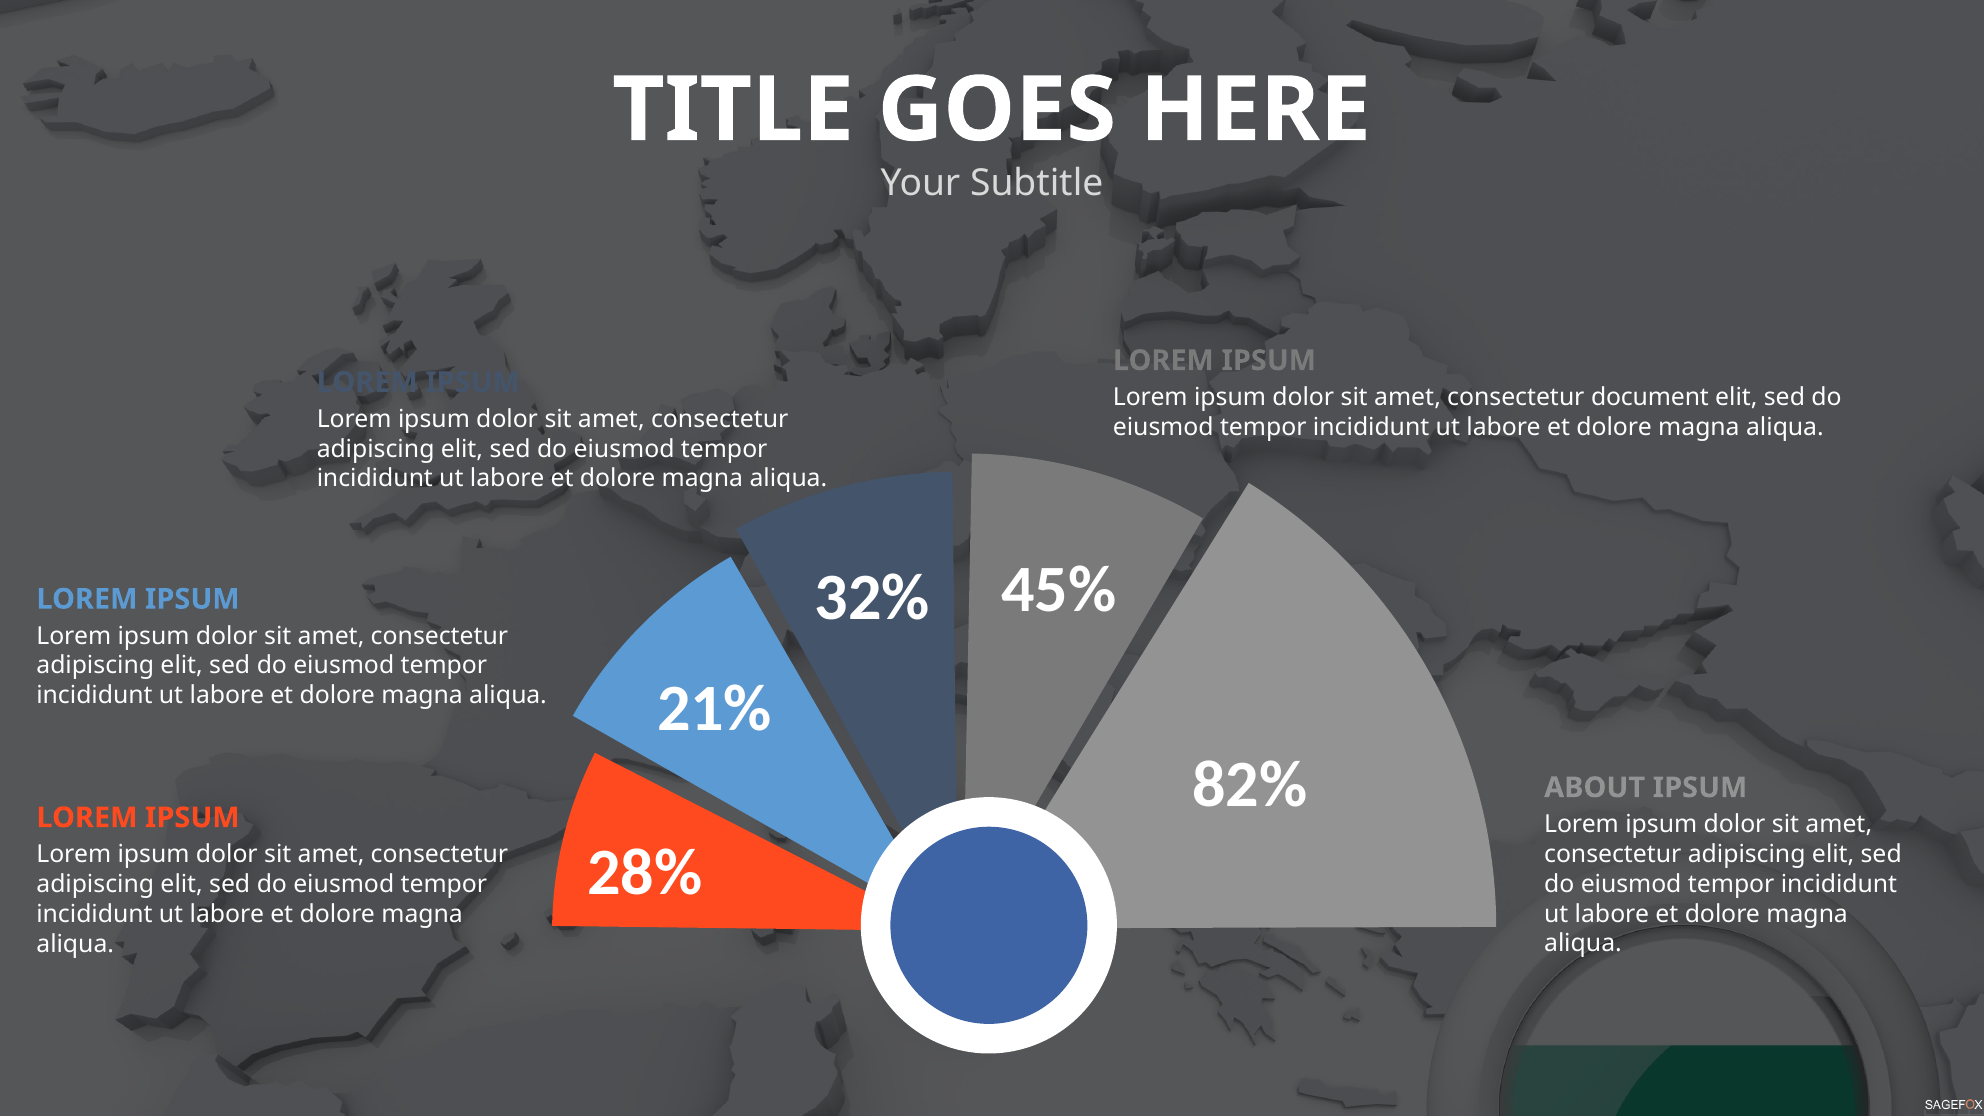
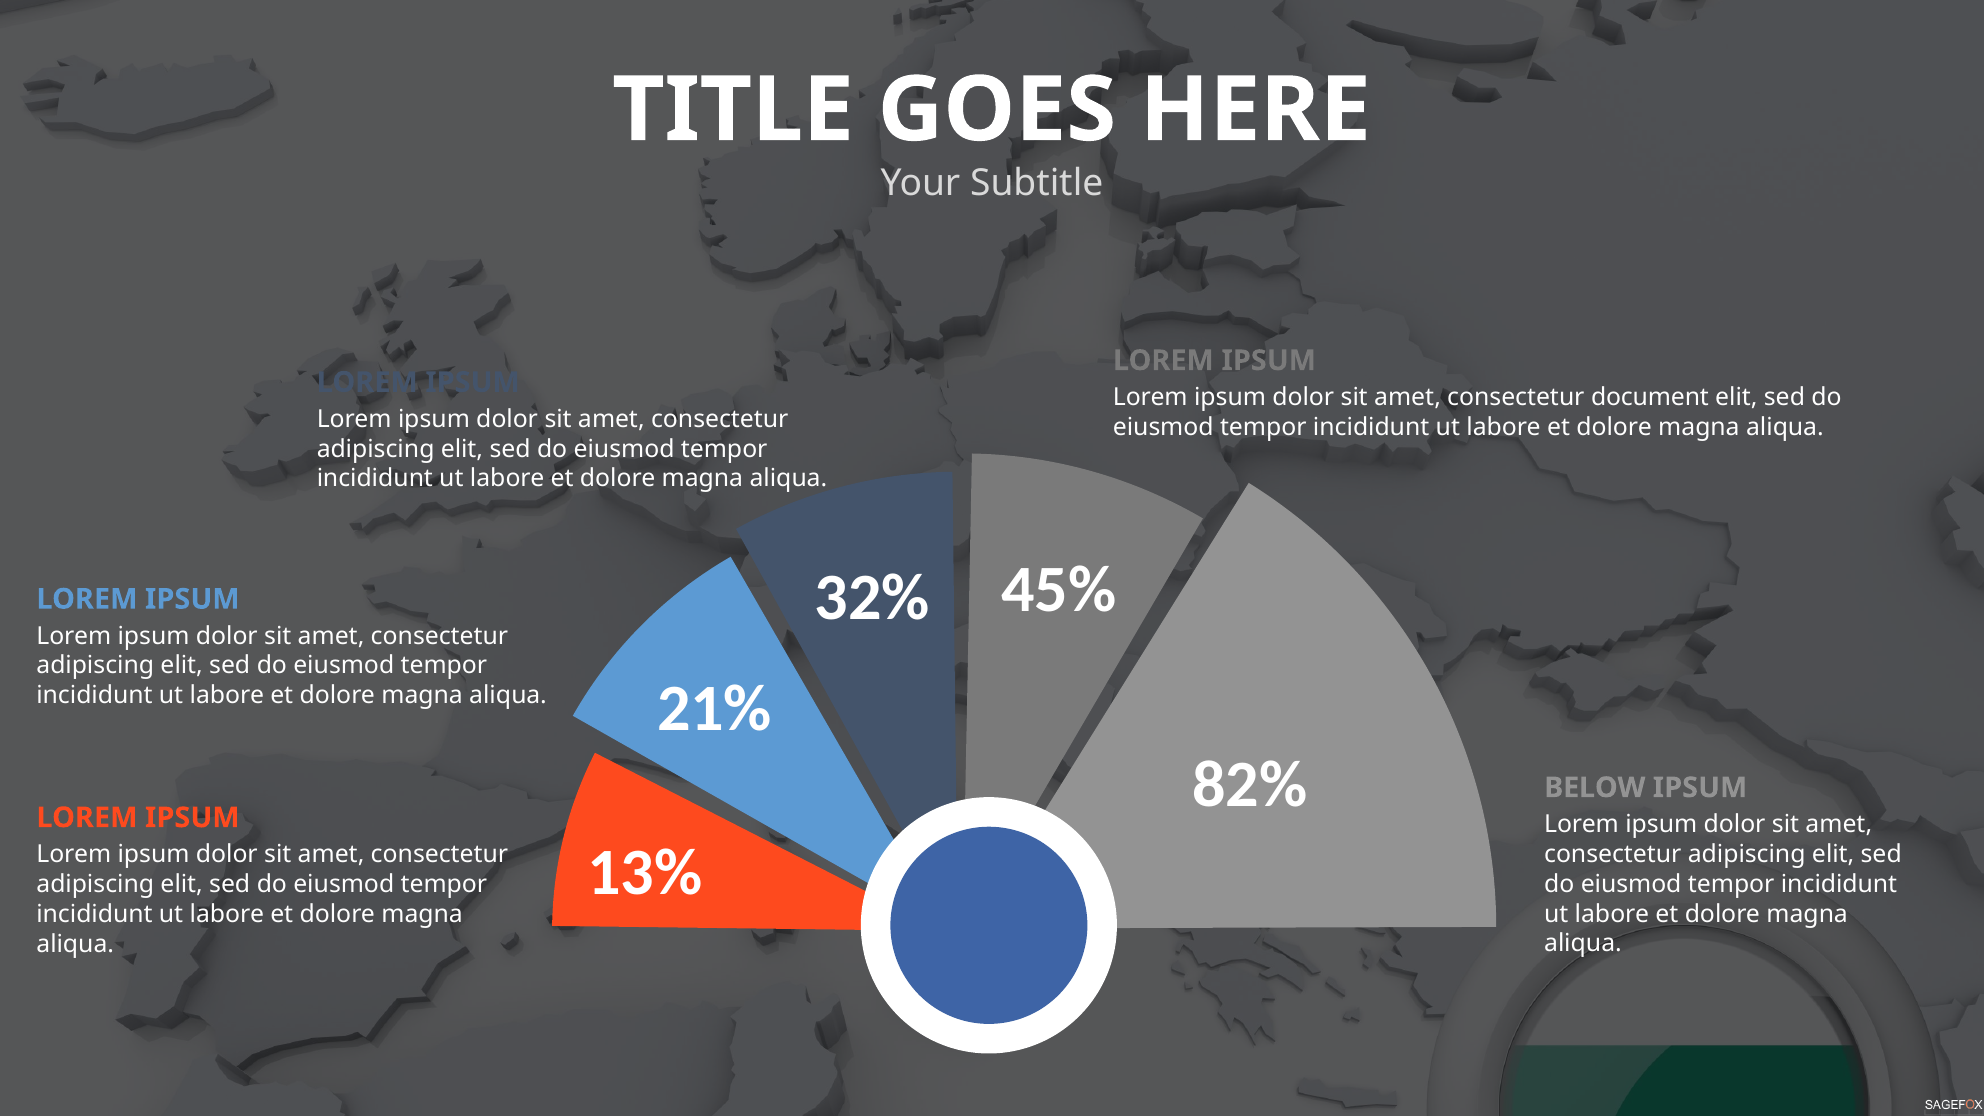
ABOUT: ABOUT -> BELOW (1595, 788)
28%: 28% -> 13% (645, 872)
